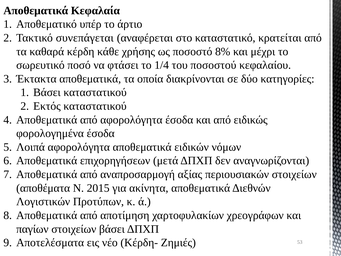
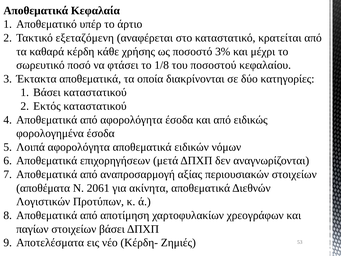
συνεπάγεται: συνεπάγεται -> εξεταζόμενη (85, 38)
8%: 8% -> 3% (223, 51)
1/4: 1/4 -> 1/8 (162, 65)
2015: 2015 -> 2061 (98, 188)
